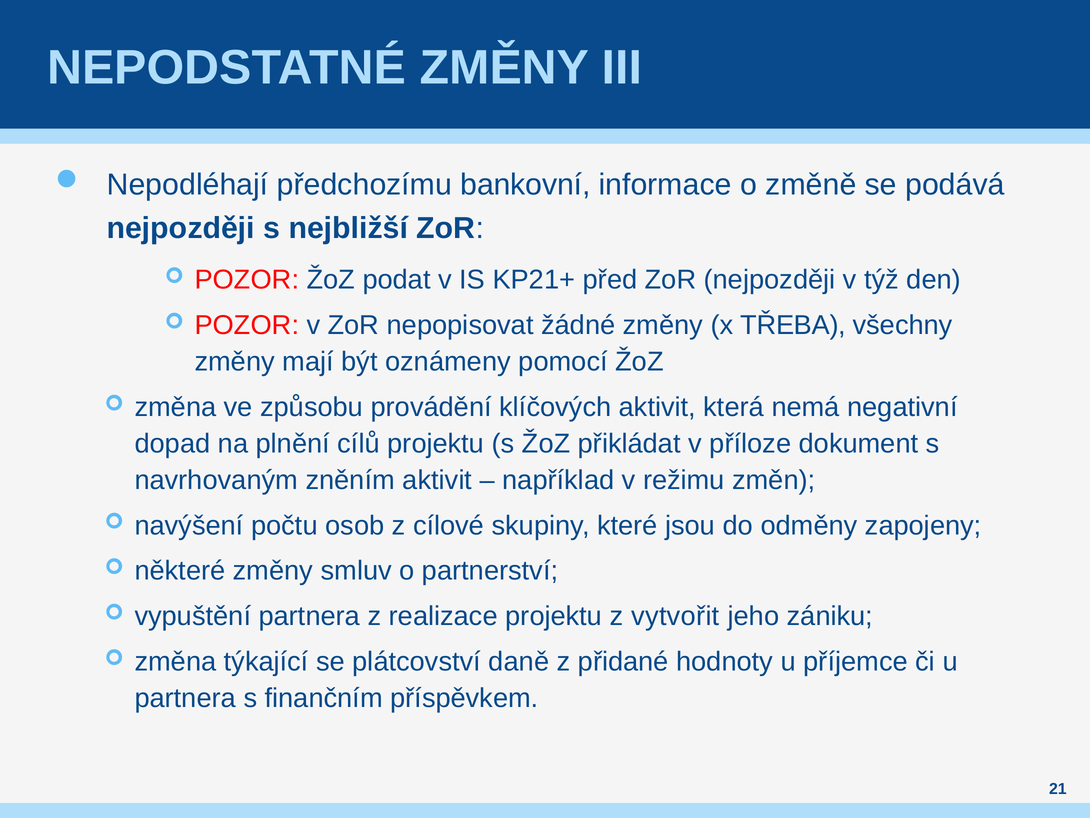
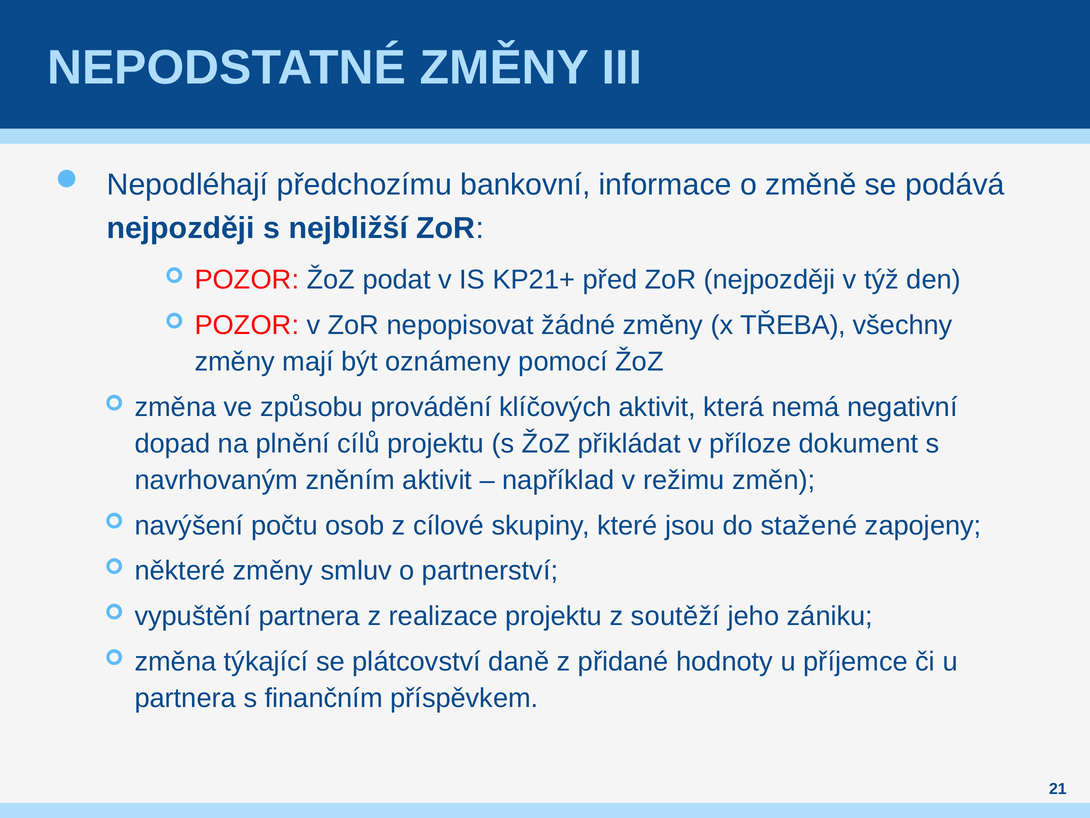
odměny: odměny -> stažené (809, 525)
vytvořit: vytvořit -> soutěží (675, 616)
